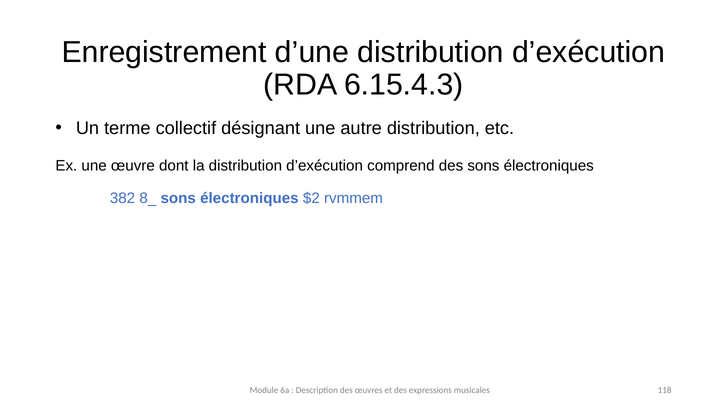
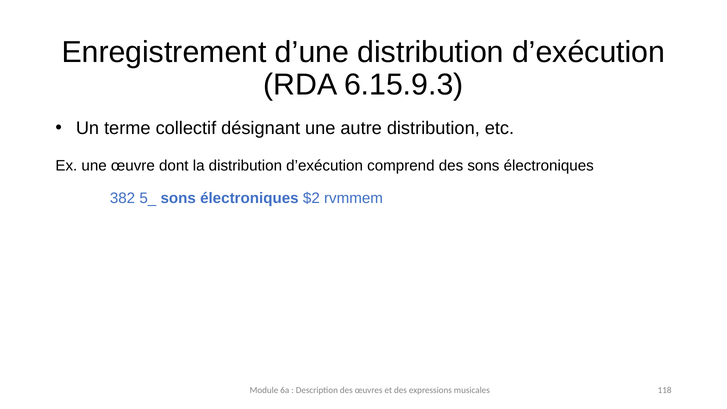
6.15.4.3: 6.15.4.3 -> 6.15.9.3 (404, 85)
8_: 8_ -> 5_ (148, 198)
